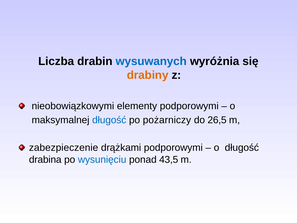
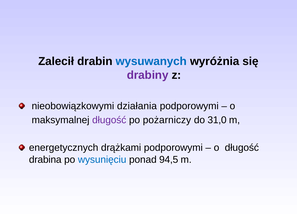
Liczba: Liczba -> Zalecił (56, 61)
drabiny colour: orange -> purple (148, 75)
elementy: elementy -> działania (137, 106)
długość colour: blue -> purple (109, 120)
26,5: 26,5 -> 31,0 (217, 120)
zabezpieczenie: zabezpieczenie -> energetycznych (64, 148)
43,5: 43,5 -> 94,5 (169, 159)
